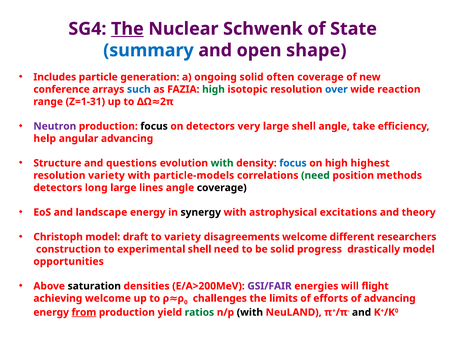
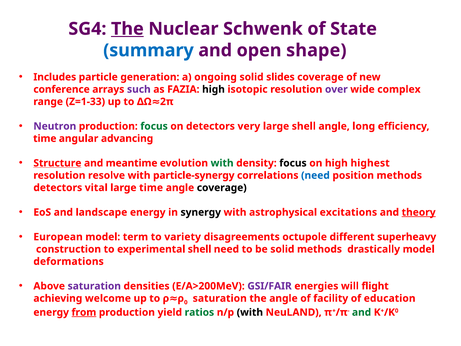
often: often -> slides (280, 77)
such colour: blue -> purple (139, 89)
high colour: green -> black (213, 89)
over colour: blue -> purple (336, 89)
reaction: reaction -> complex (399, 89)
Z=1-31: Z=1-31 -> Z=1-33 (85, 102)
focus colour: black -> green (154, 126)
take: take -> long (364, 126)
help: help -> time (45, 138)
Structure underline: none -> present (57, 163)
questions: questions -> meantime (132, 163)
focus colour: blue -> black (293, 163)
resolution variety: variety -> resolve (107, 175)
particle-models: particle-models -> particle-synergy (194, 175)
need colour: green -> blue (315, 175)
long: long -> vital (96, 188)
large lines: lines -> time (151, 188)
theory underline: none -> present (419, 212)
Christoph: Christoph -> European (58, 237)
draft: draft -> term (135, 237)
disagreements welcome: welcome -> octupole (305, 237)
researchers: researchers -> superheavy (407, 237)
solid progress: progress -> methods (319, 249)
opportunities: opportunities -> deformations (69, 261)
saturation colour: black -> purple (94, 286)
challenges: challenges -> saturation (220, 298)
the limits: limits -> angle (283, 298)
efforts: efforts -> facility (331, 298)
of advancing: advancing -> education (390, 298)
and colour: black -> green (362, 312)
